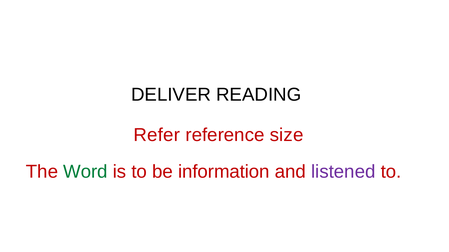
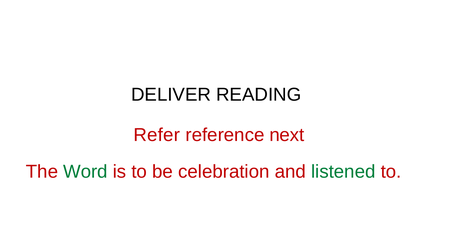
size: size -> next (287, 135)
information: information -> celebration (224, 172)
listened colour: purple -> green (343, 172)
